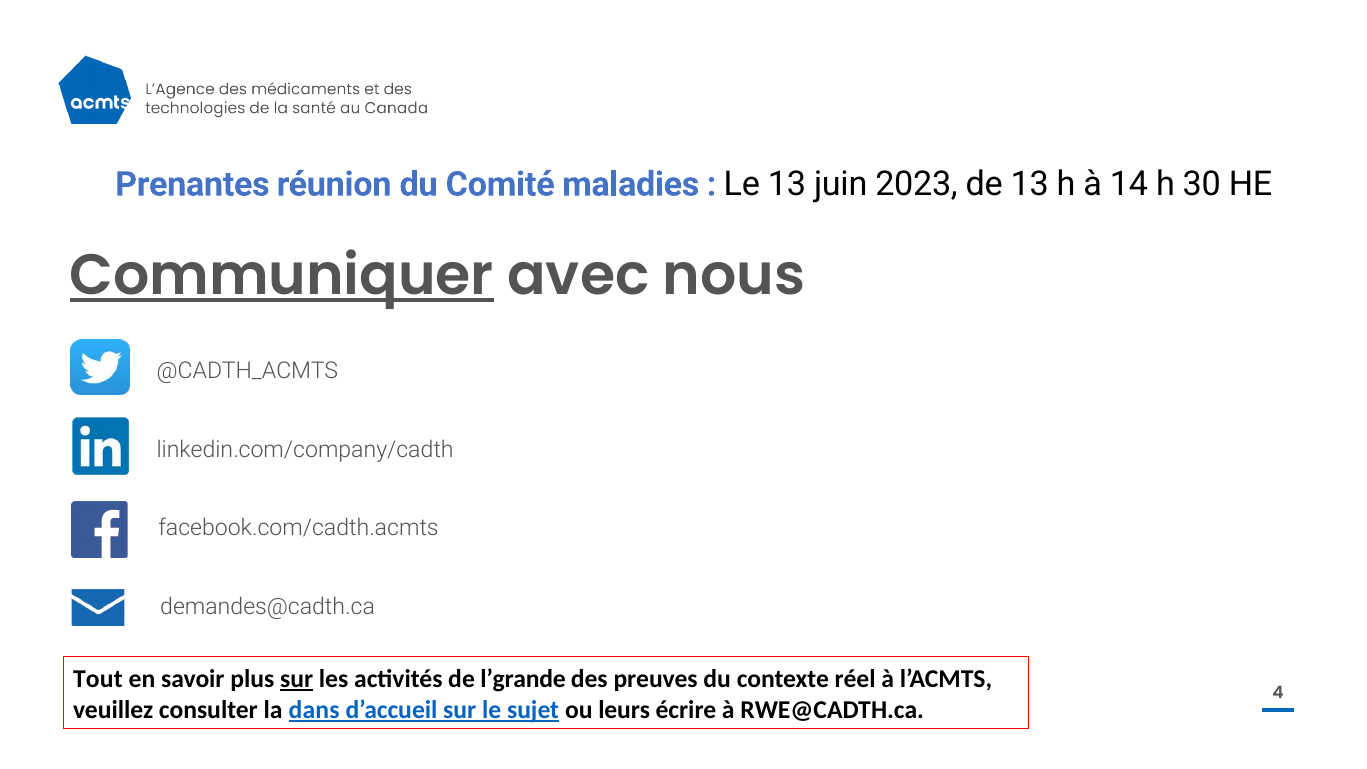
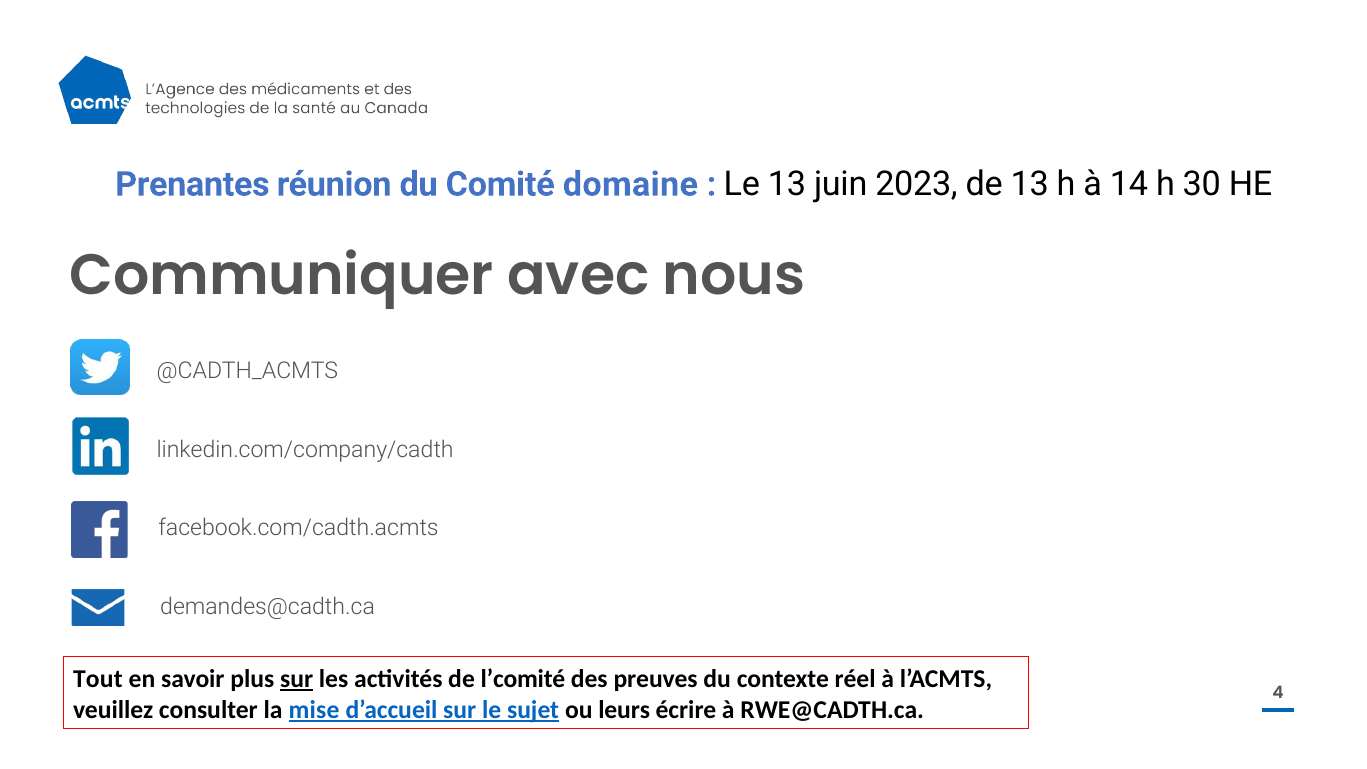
maladies: maladies -> domaine (630, 184)
Communiquer underline: present -> none (282, 275)
l’grande: l’grande -> l’comité (523, 679)
dans: dans -> mise (314, 710)
